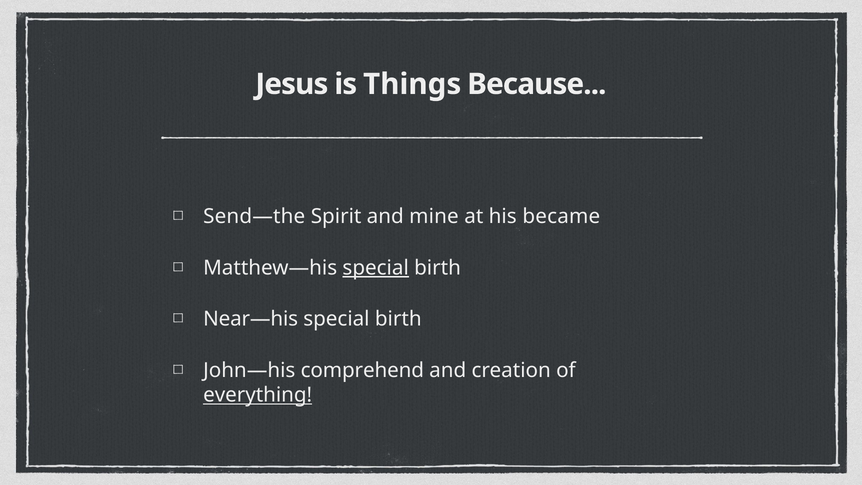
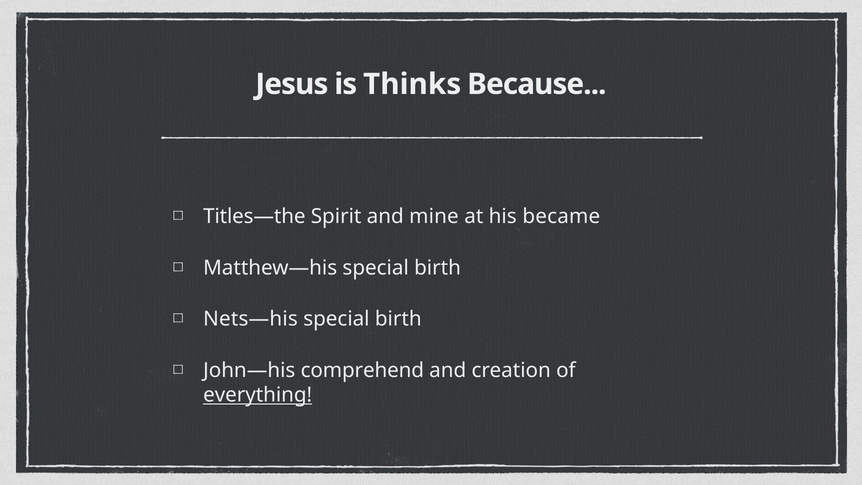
Things: Things -> Thinks (412, 84)
Send—the: Send—the -> Titles—the (254, 216)
special underline: present -> none (376, 268)
Near—his: Near—his -> Nets—his (250, 319)
